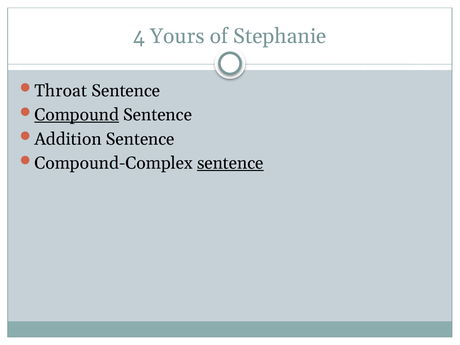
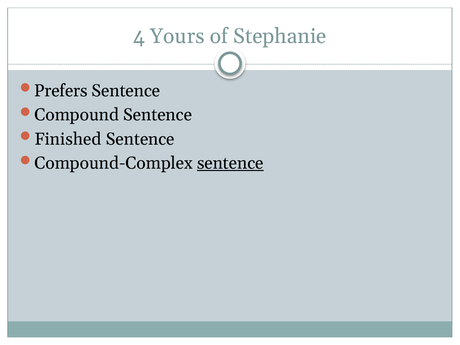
Throat: Throat -> Prefers (61, 91)
Compound underline: present -> none (77, 115)
Addition: Addition -> Finished (68, 139)
